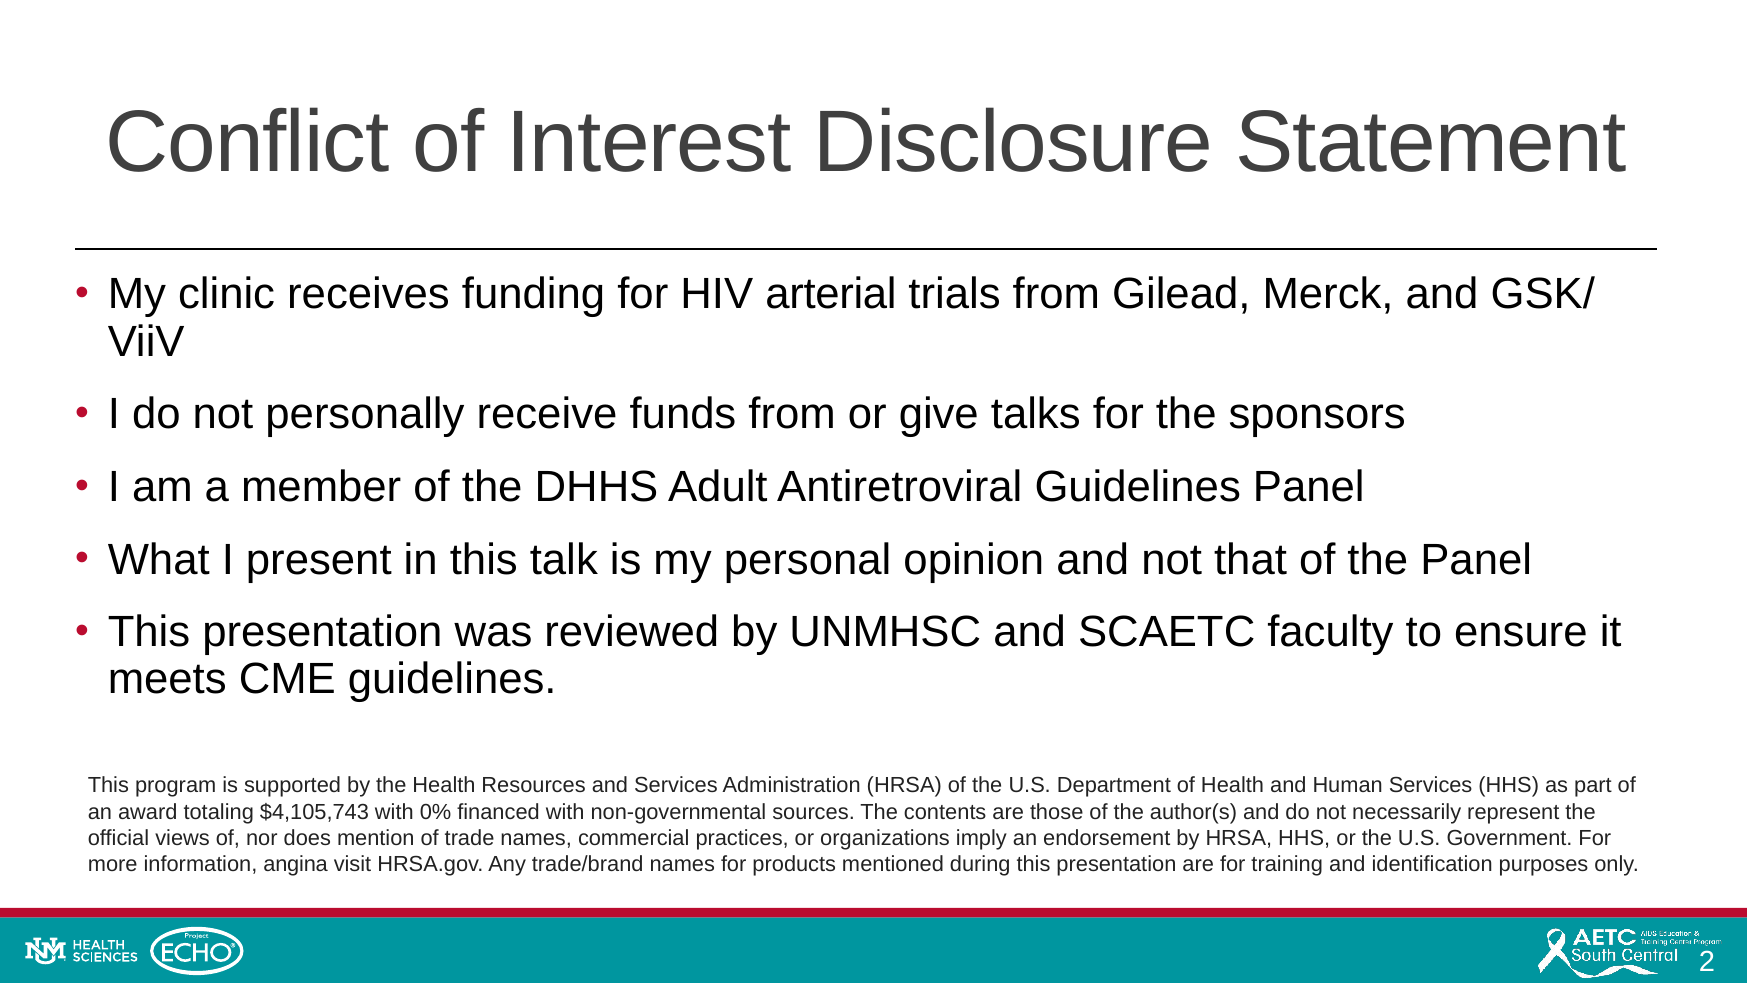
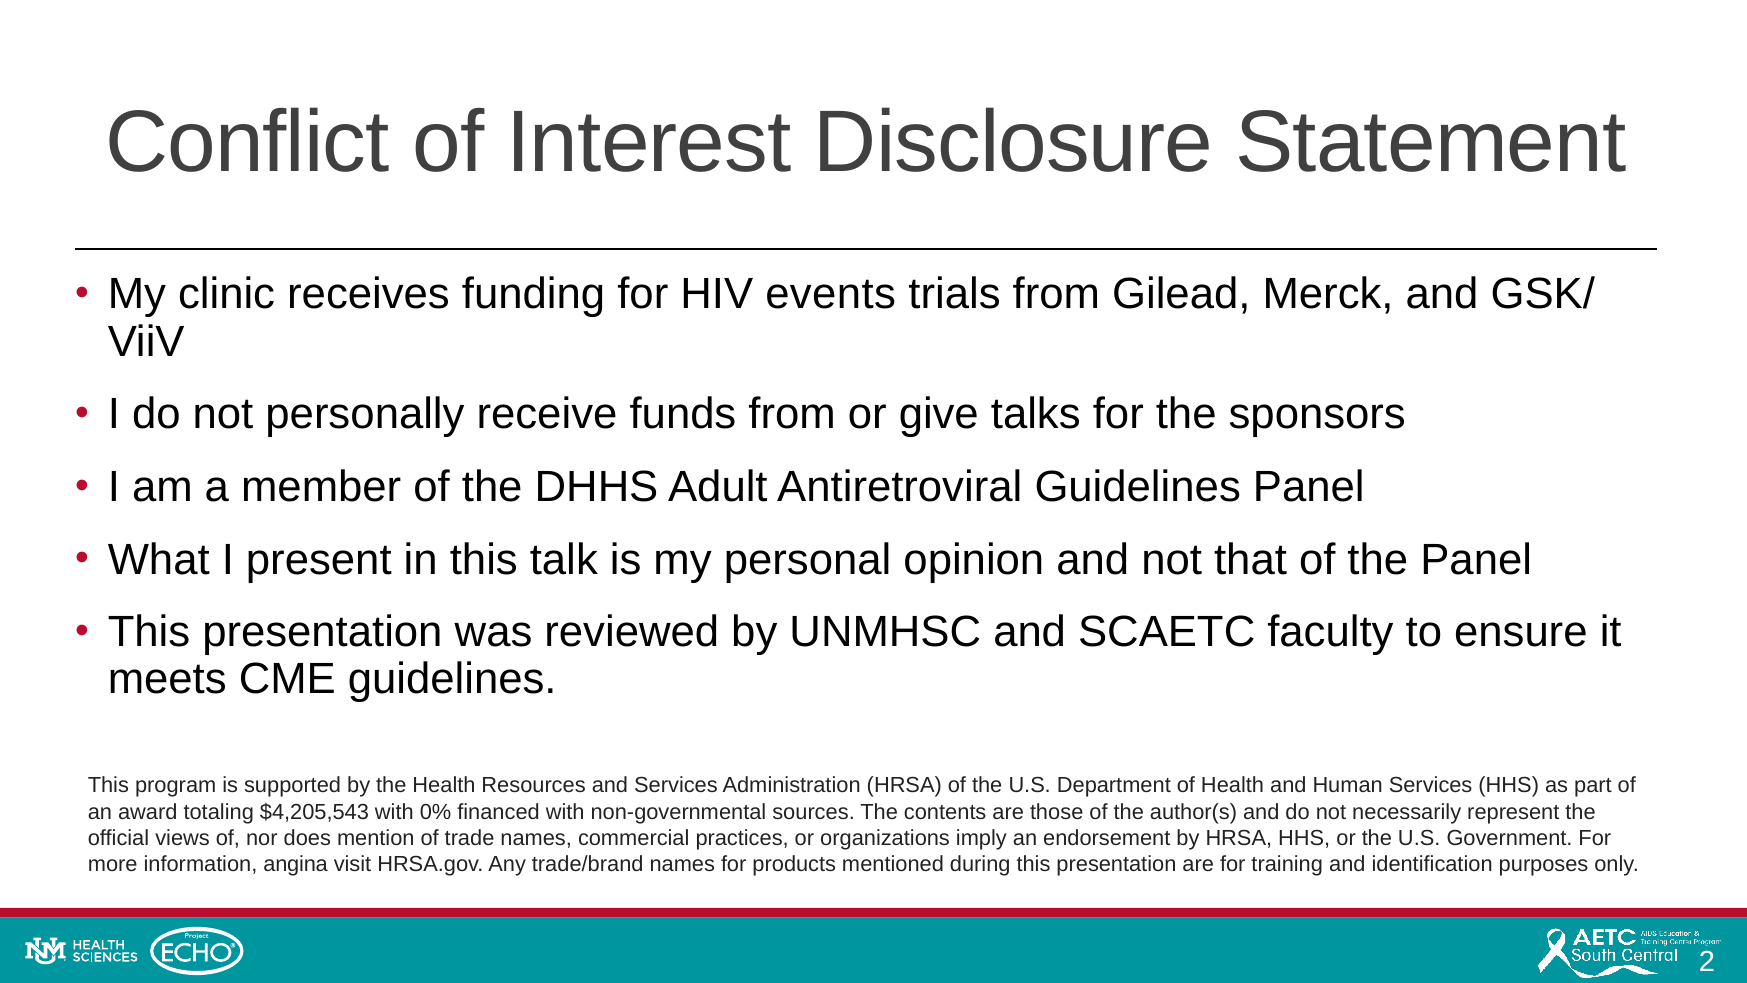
arterial: arterial -> events (831, 294)
$4,105,743: $4,105,743 -> $4,205,543 (314, 812)
